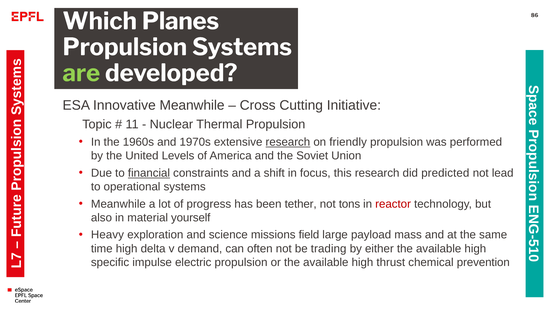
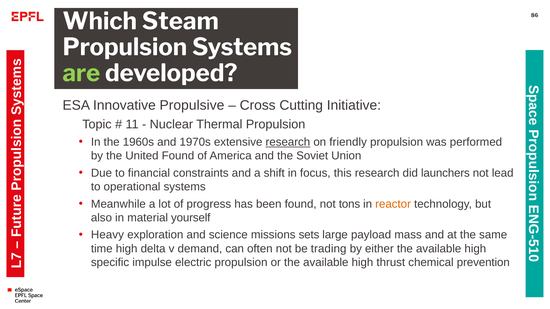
Planes: Planes -> Steam (180, 21)
Innovative Meanwhile: Meanwhile -> Propulsive (192, 105)
United Levels: Levels -> Found (178, 156)
financial underline: present -> none (149, 173)
predicted: predicted -> launchers (445, 173)
been tether: tether -> found (301, 204)
reactor colour: red -> orange (393, 204)
field: field -> sets (309, 235)
